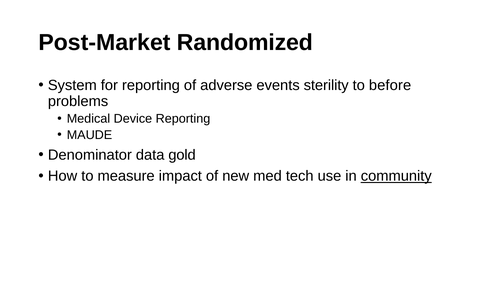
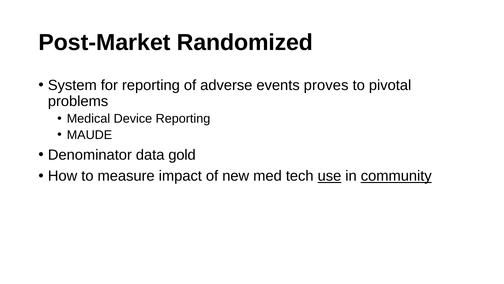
sterility: sterility -> proves (326, 85)
before: before -> pivotal (390, 85)
use underline: none -> present (329, 176)
